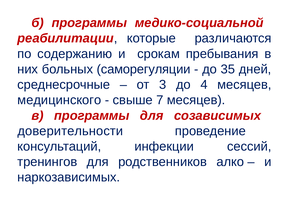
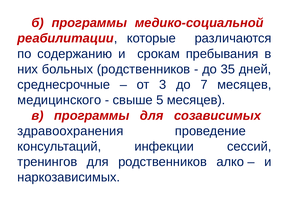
больных саморегуляции: саморегуляции -> родственников (144, 69)
4: 4 -> 7 (204, 85)
7: 7 -> 5 (160, 100)
доверительности: доверительности -> здравоохранения (70, 131)
